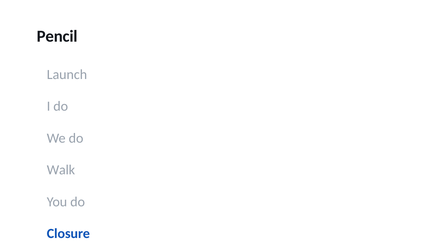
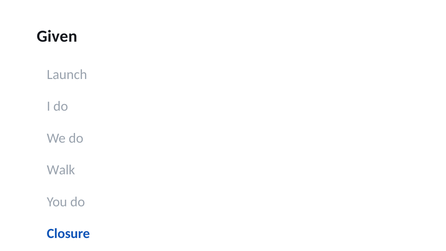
Pencil: Pencil -> Given (57, 36)
